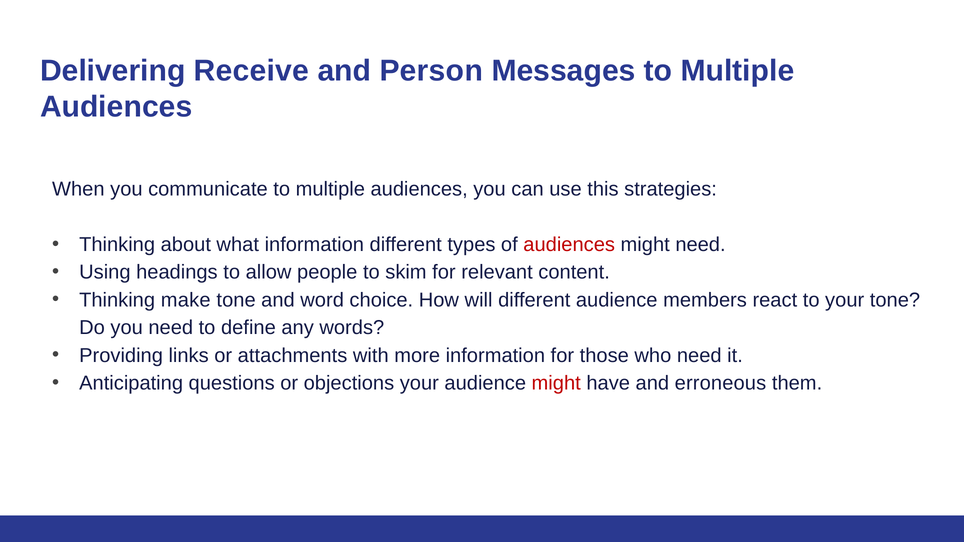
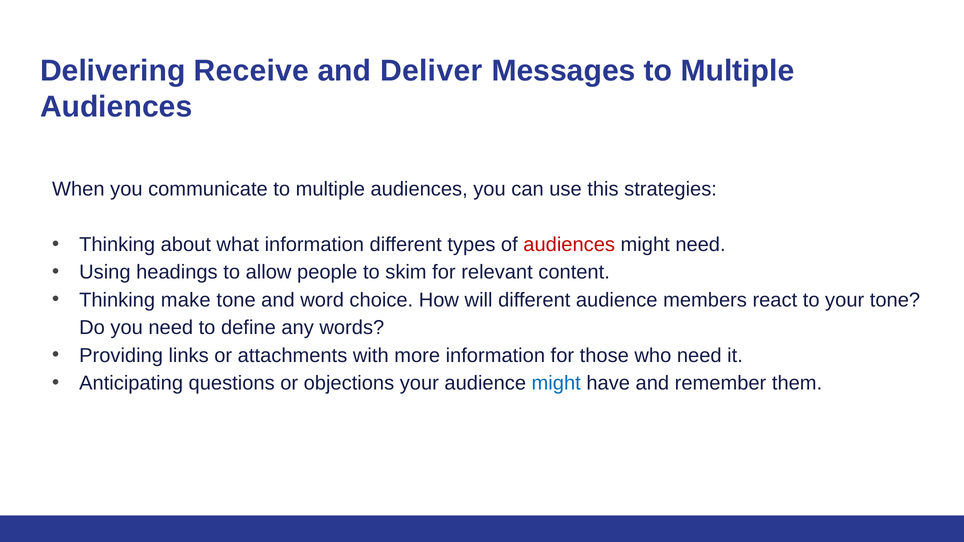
Person: Person -> Deliver (431, 71)
might colour: red -> blue (556, 383)
erroneous: erroneous -> remember (721, 383)
